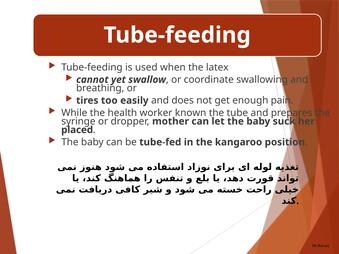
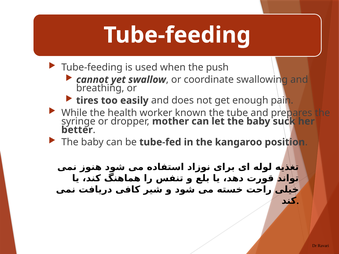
latex: latex -> push (217, 67)
placed: placed -> better (77, 130)
